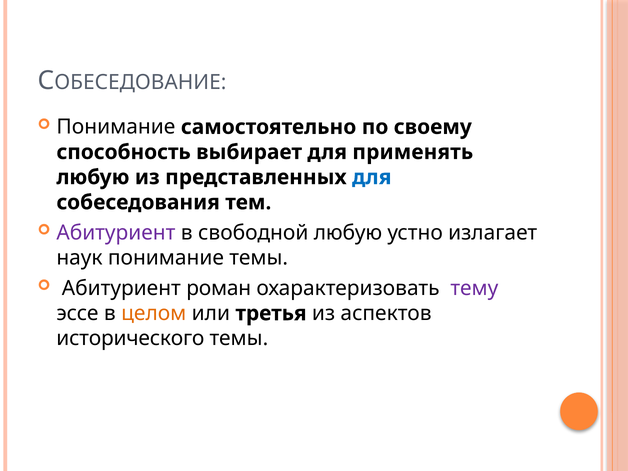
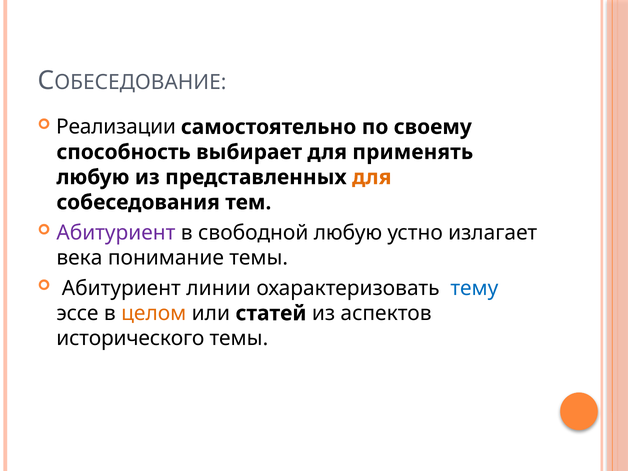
Понимание: Понимание -> Реализации (116, 127)
для colour: blue -> orange (372, 177)
наук: наук -> века (79, 258)
роман: роман -> линии (219, 288)
тему colour: purple -> blue (474, 288)
третья: третья -> статей (271, 313)
